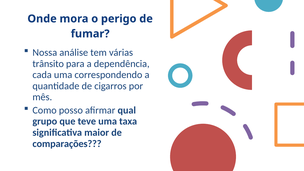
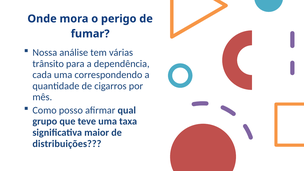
comparações: comparações -> distribuições (67, 144)
